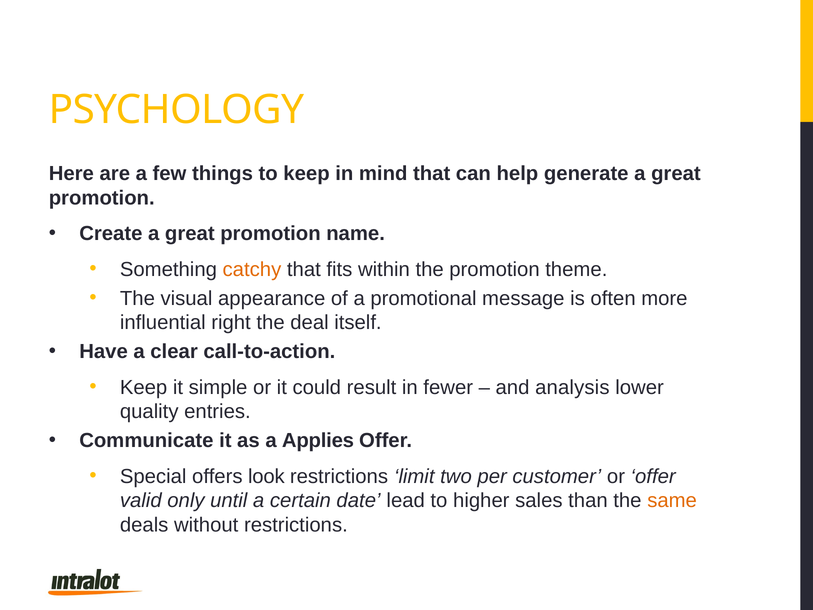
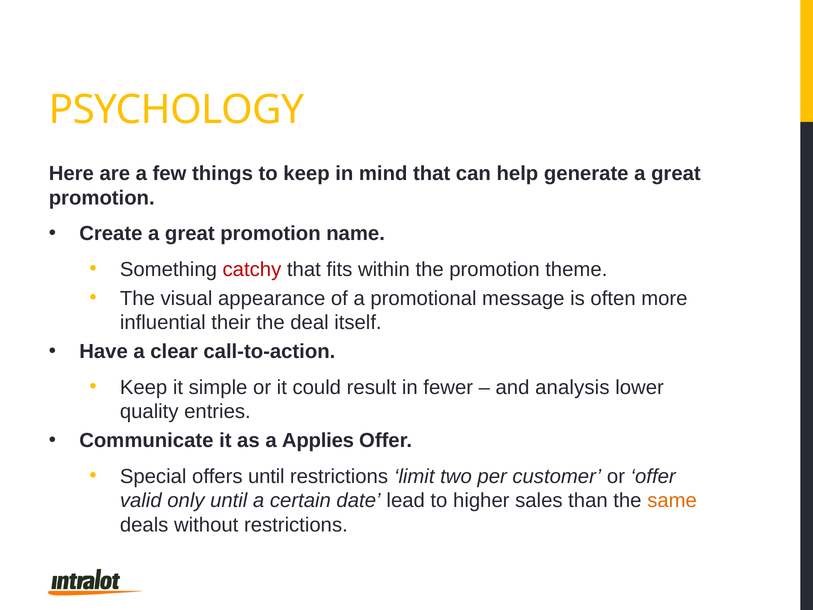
catchy colour: orange -> red (252, 269)
right: right -> their (231, 323)
offers look: look -> until (266, 476)
